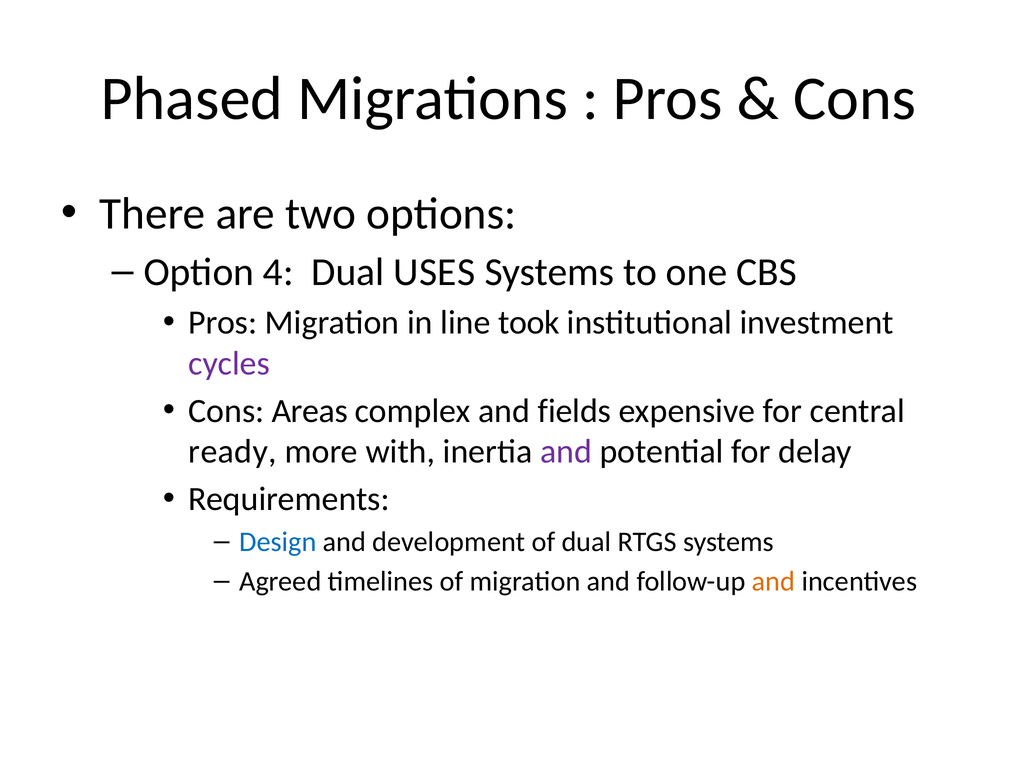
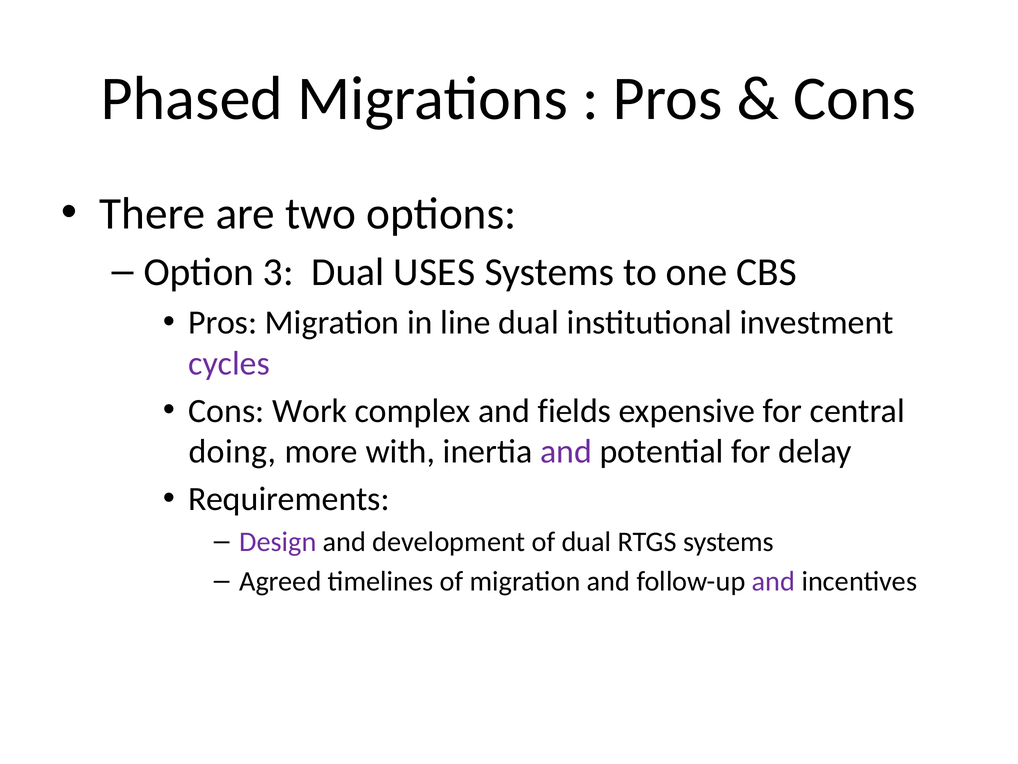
4: 4 -> 3 (278, 272)
line took: took -> dual (529, 323)
Areas: Areas -> Work (310, 411)
ready: ready -> doing (233, 451)
Design colour: blue -> purple (278, 542)
and colour: orange -> purple (773, 581)
